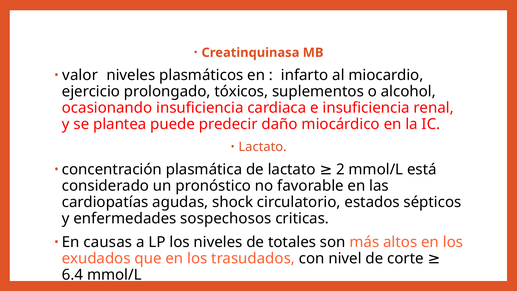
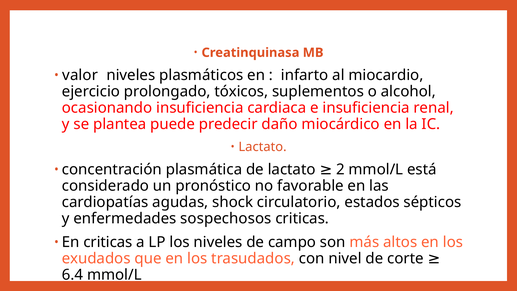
En causas: causas -> criticas (108, 242)
totales: totales -> campo (292, 242)
